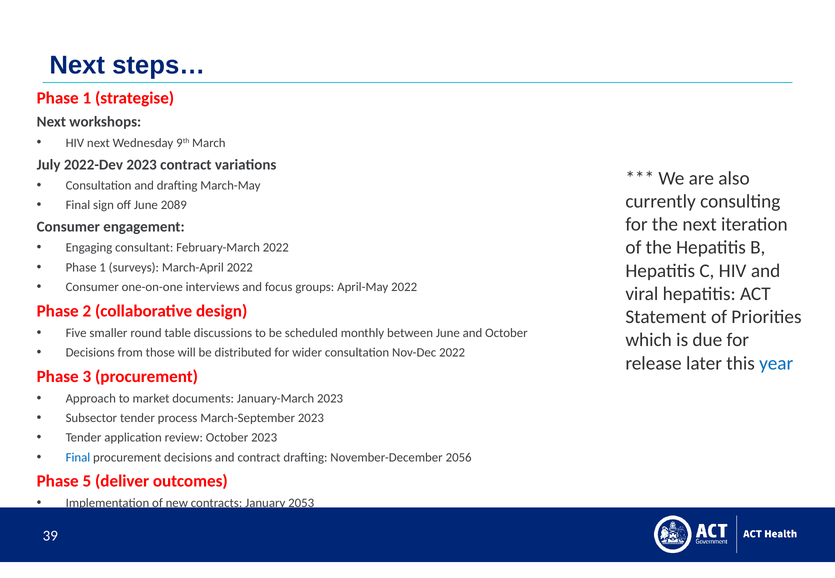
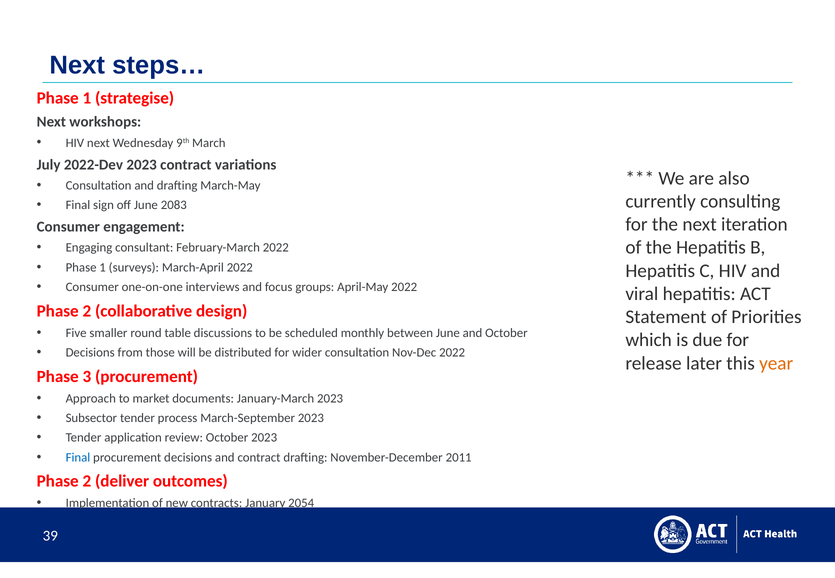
2089: 2089 -> 2083 (174, 205)
year colour: blue -> orange (776, 363)
2056: 2056 -> 2011 (459, 457)
5: 5 -> 2 (87, 481)
2053: 2053 -> 2054 (301, 503)
